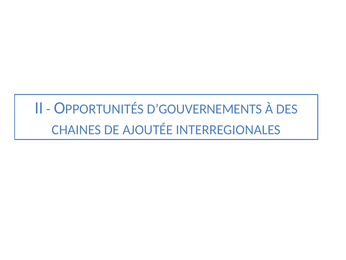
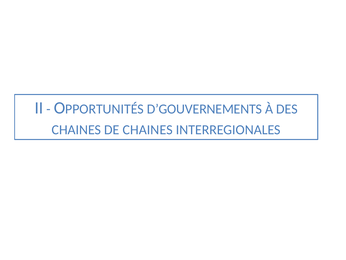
DE AJOUTÉE: AJOUTÉE -> CHAINES (148, 130)
